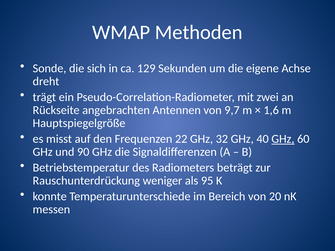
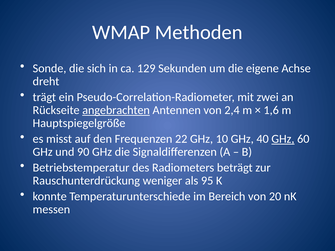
angebrachten underline: none -> present (116, 110)
9,7: 9,7 -> 2,4 (232, 110)
32: 32 -> 10 (222, 139)
